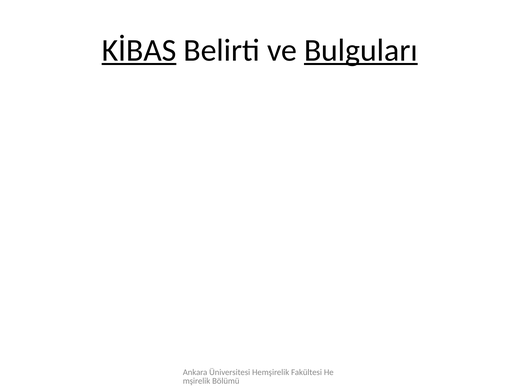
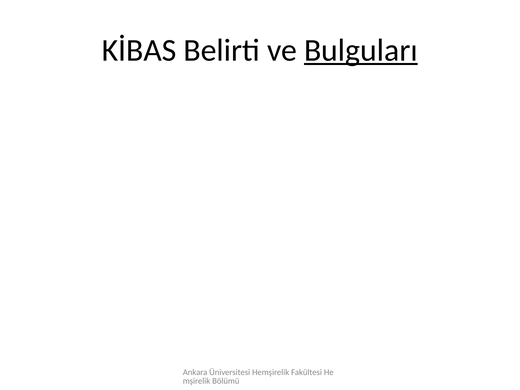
KİBAS underline: present -> none (139, 50)
